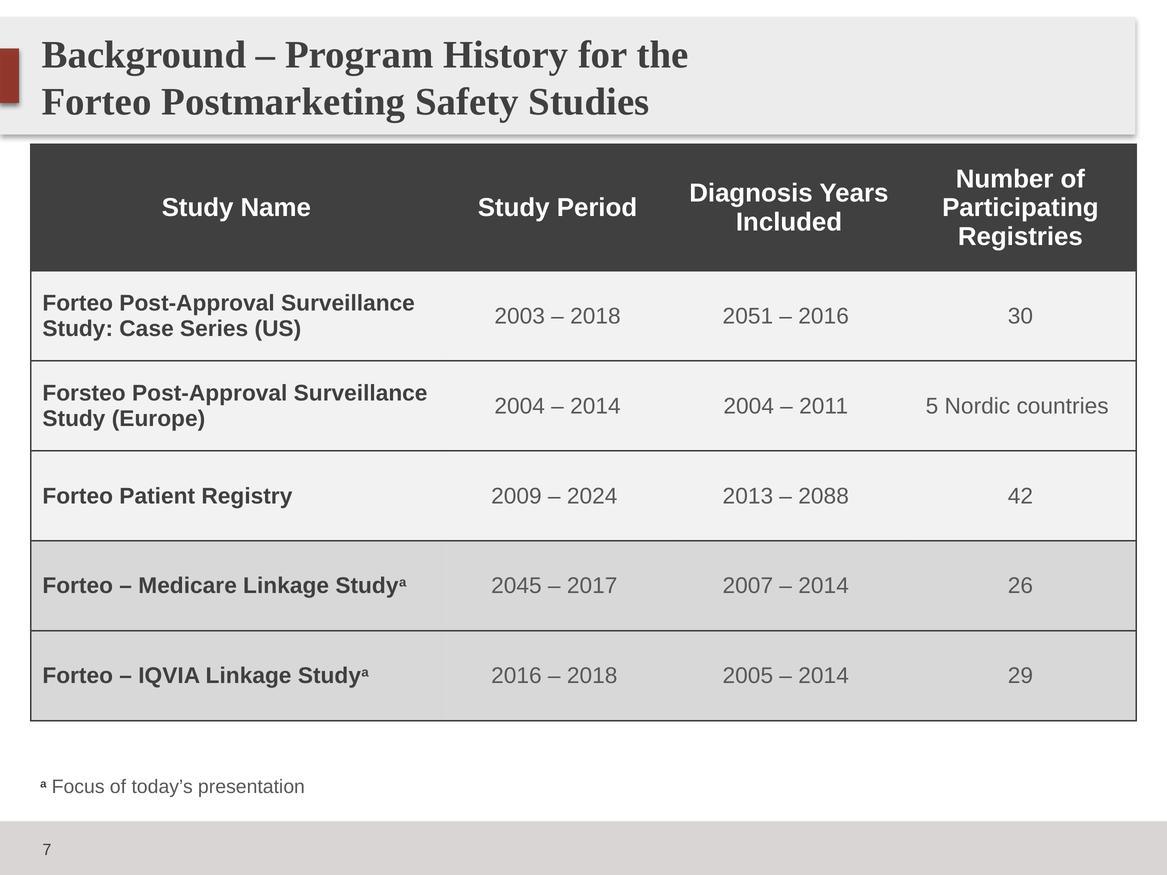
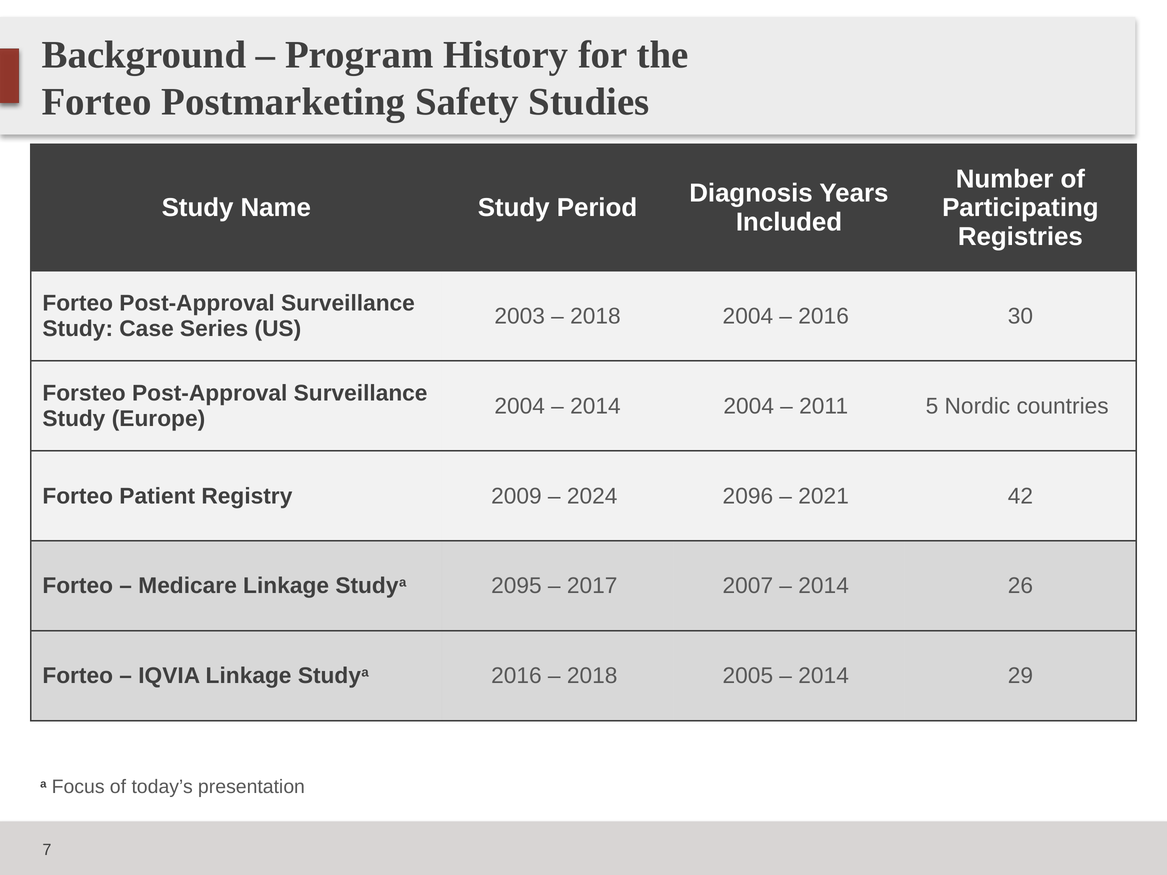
2018 2051: 2051 -> 2004 (748, 316)
2013: 2013 -> 2096 (748, 496)
2088: 2088 -> 2021 (824, 496)
2045: 2045 -> 2095 (516, 586)
